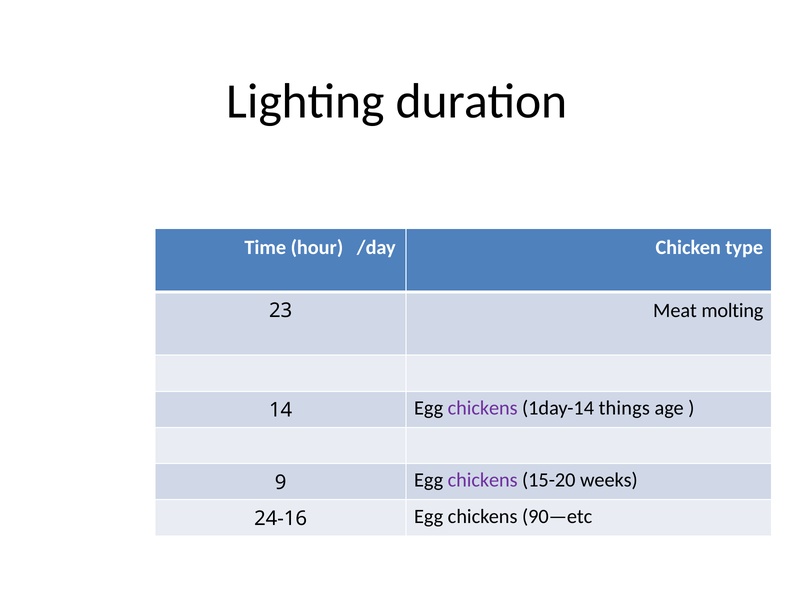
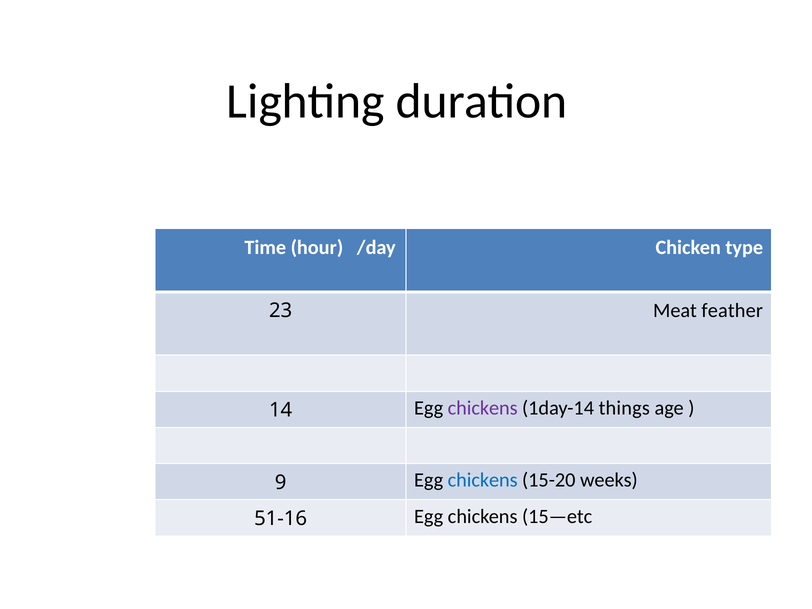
molting: molting -> feather (732, 311)
chickens colour: purple -> blue (483, 480)
24-16: 24-16 -> 51-16 (281, 519)
90—etc: 90—etc -> 15—etc (557, 516)
